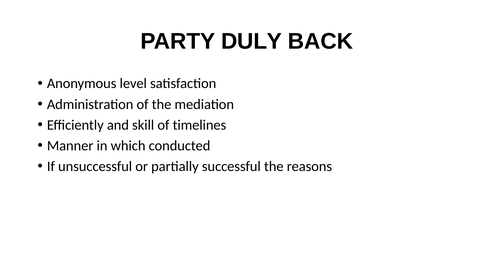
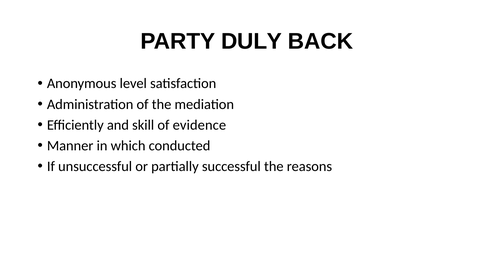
timelines: timelines -> evidence (199, 125)
